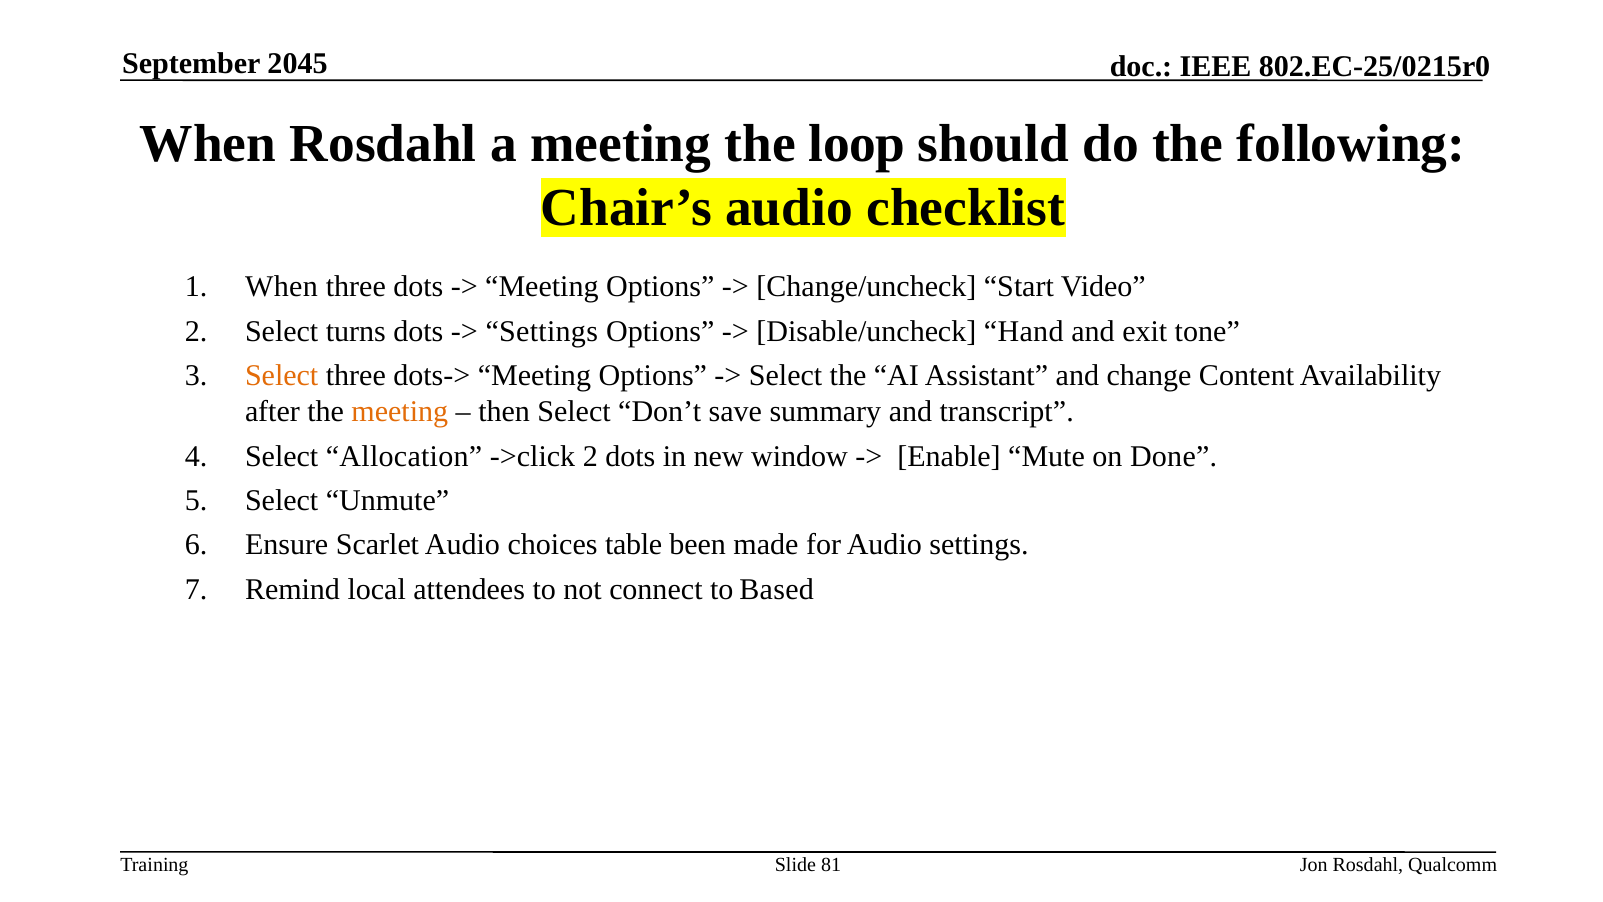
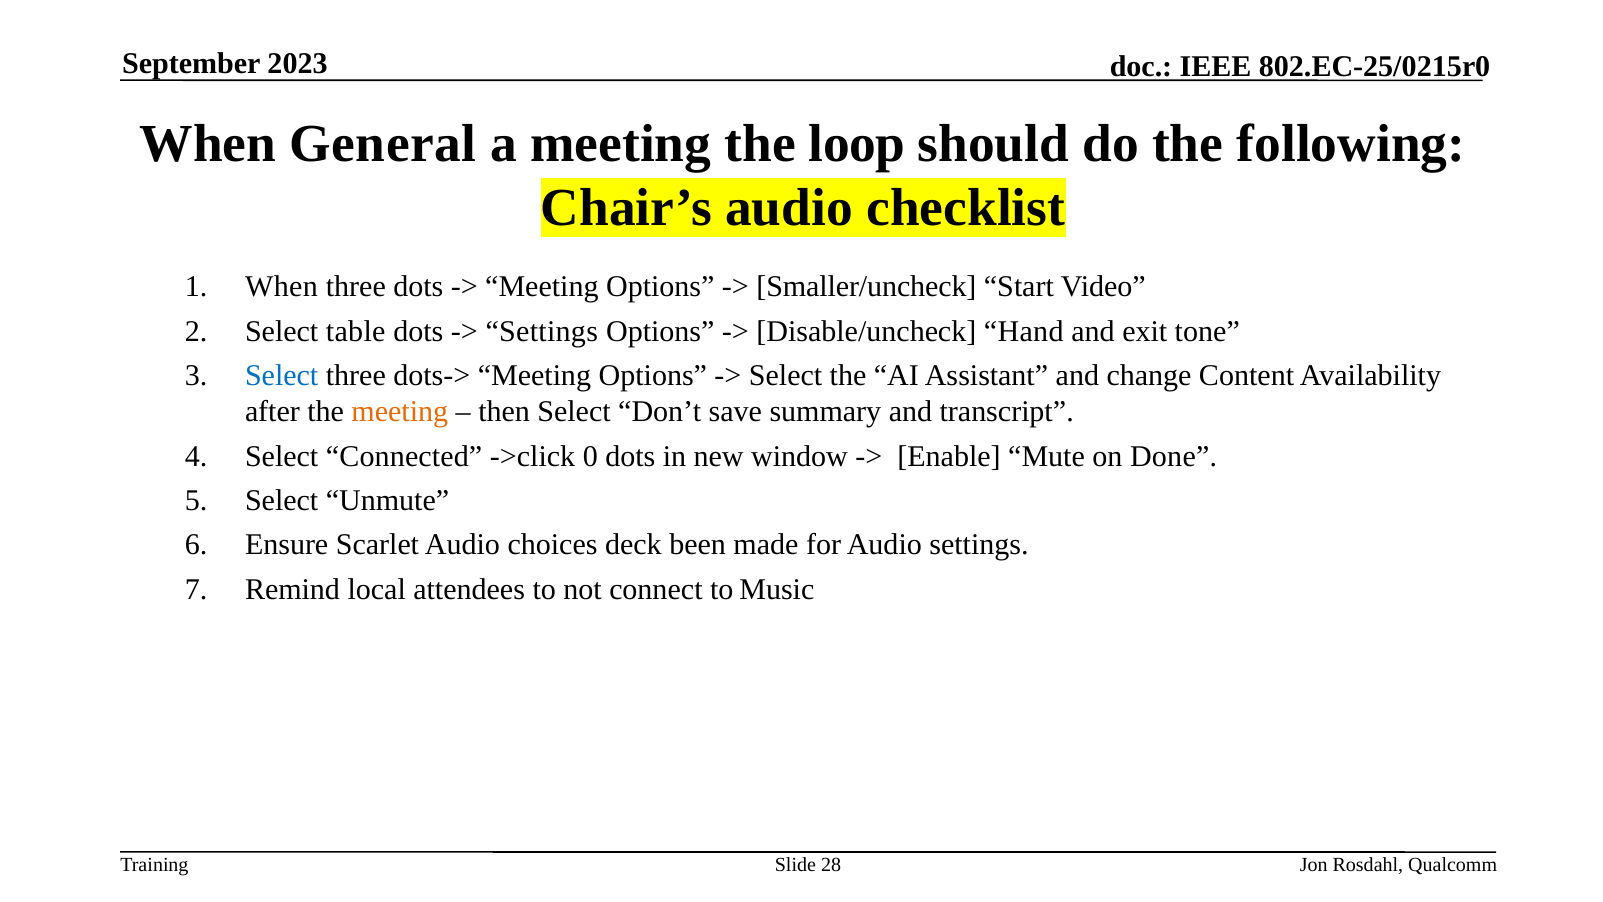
2045: 2045 -> 2023 (298, 64)
When Rosdahl: Rosdahl -> General (383, 144)
Change/uncheck: Change/uncheck -> Smaller/uncheck (866, 287)
turns: turns -> table (356, 331)
Select colour: orange -> blue (282, 375)
Allocation: Allocation -> Connected (404, 456)
->click 2: 2 -> 0 (590, 456)
table: table -> deck (633, 545)
Based: Based -> Music (777, 589)
81: 81 -> 28 (831, 865)
